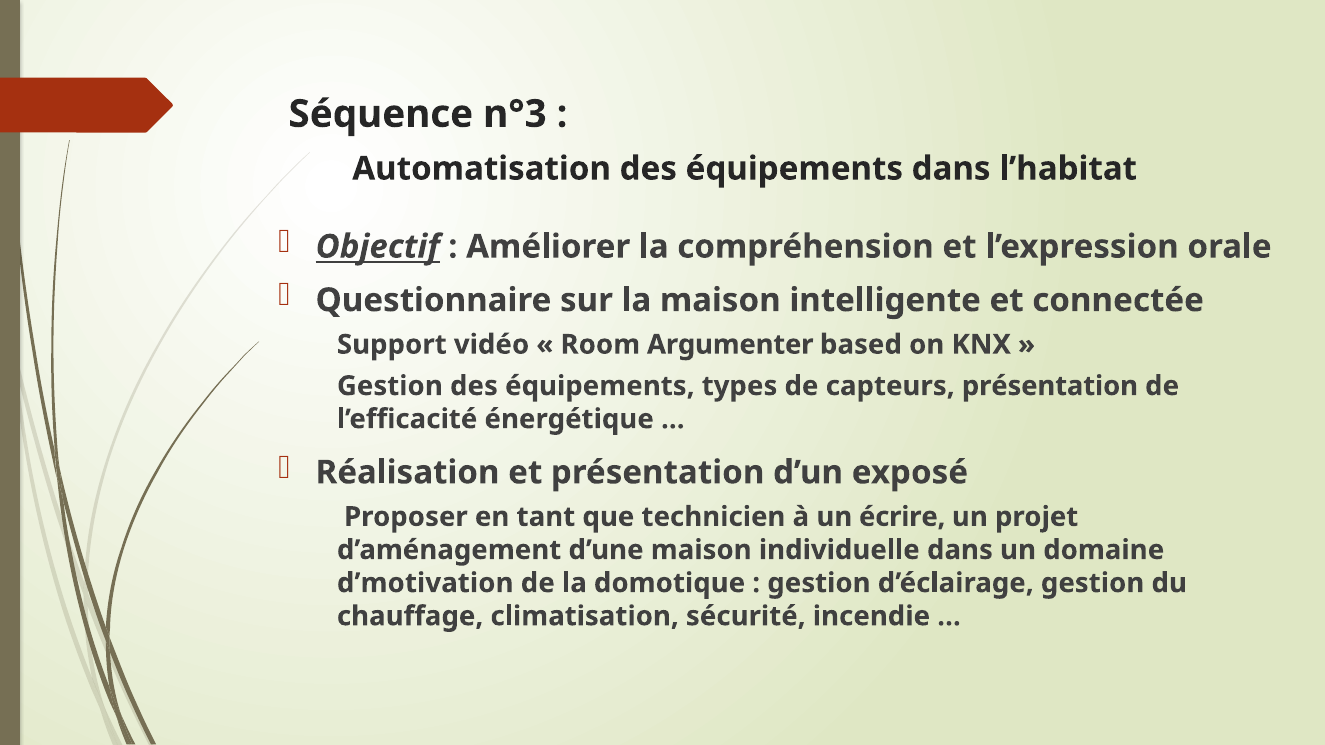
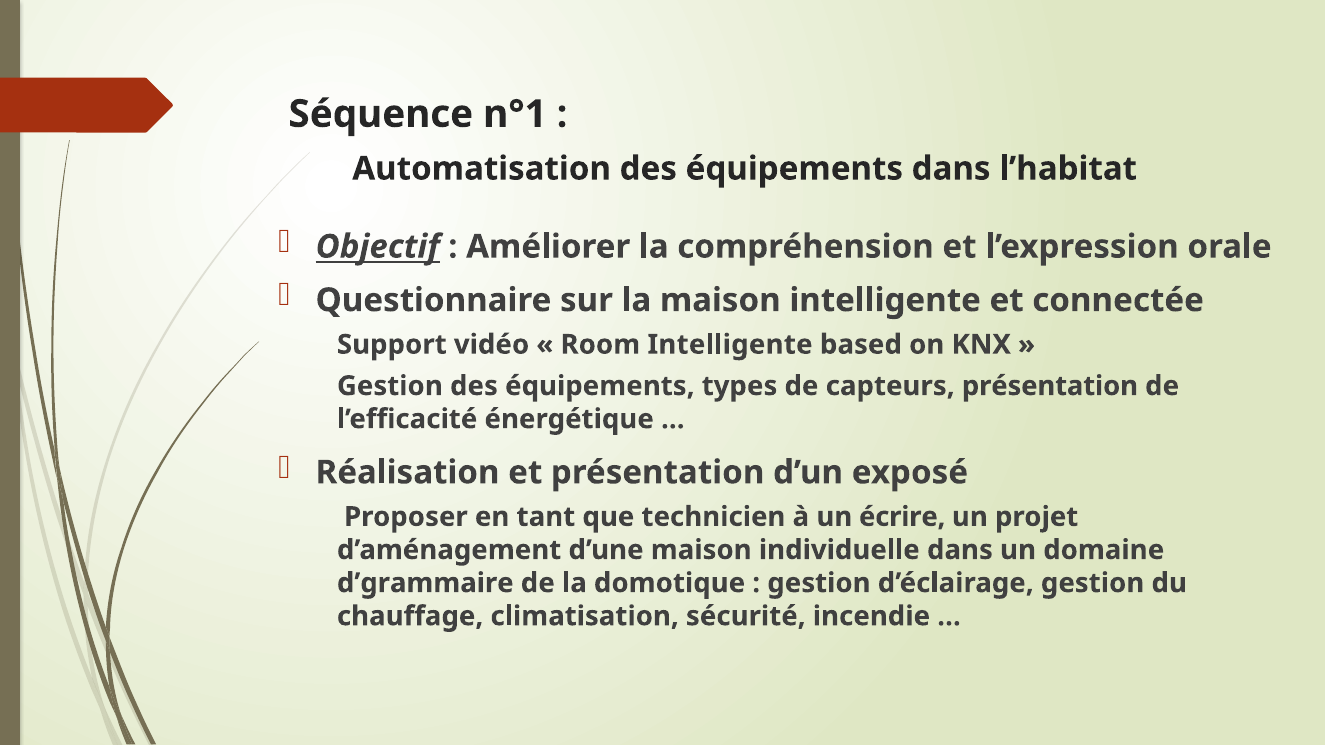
n°3: n°3 -> n°1 (515, 114)
Room Argumenter: Argumenter -> Intelligente (730, 345)
d’motivation: d’motivation -> d’grammaire (425, 583)
